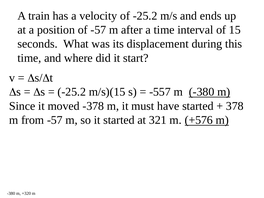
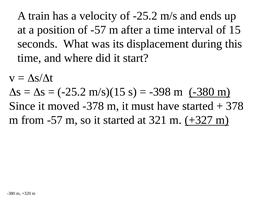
-557: -557 -> -398 (160, 92)
+576: +576 -> +327 (199, 120)
